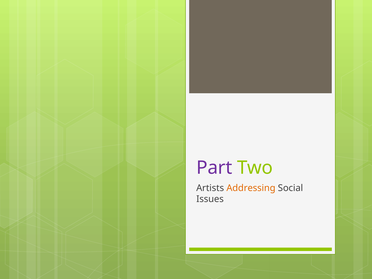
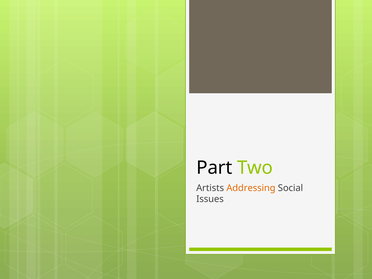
Part colour: purple -> black (214, 168)
